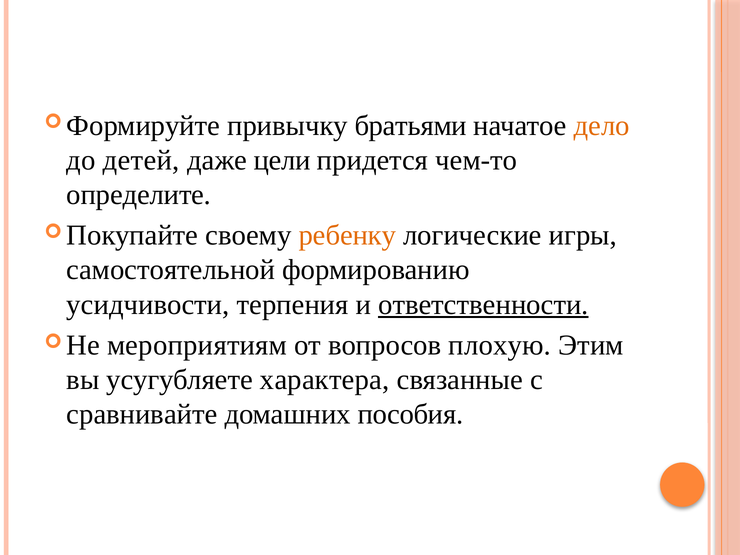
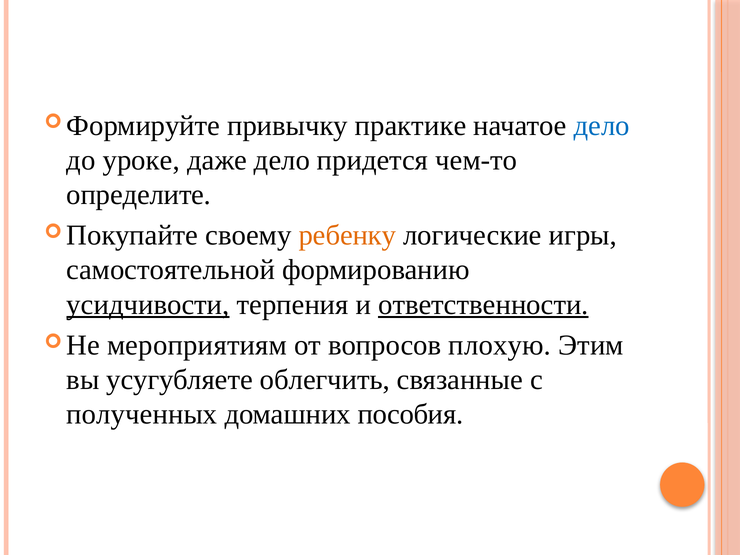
братьями: братьями -> практике (411, 126)
дело colour: orange -> blue (602, 126)
детей: детей -> уроке (141, 160)
даже цели: цели -> дело (282, 160)
усидчивости underline: none -> present (148, 305)
характера: характера -> облегчить (325, 380)
сравнивайте: сравнивайте -> полученных (142, 414)
